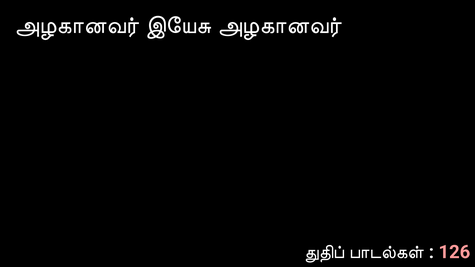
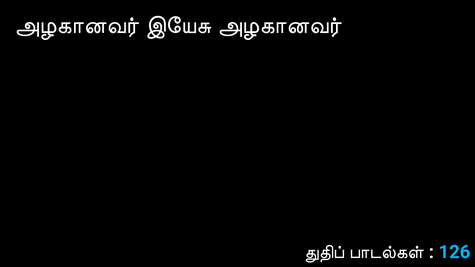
126 colour: pink -> light blue (454, 252)
